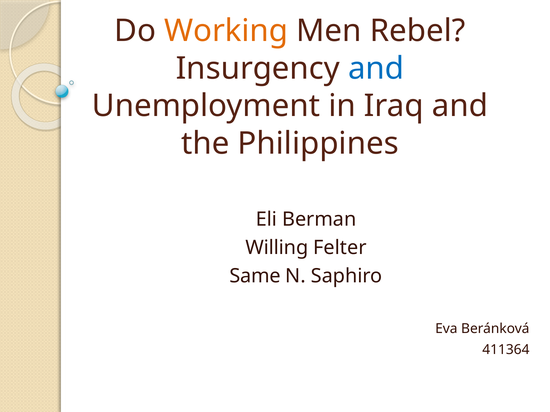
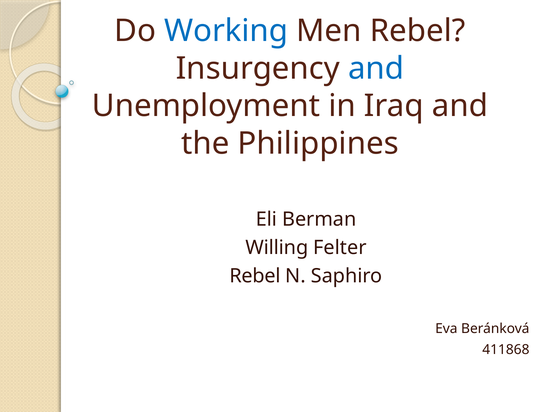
Working colour: orange -> blue (226, 31)
Same: Same -> Rebel (255, 276)
411364: 411364 -> 411868 (506, 350)
